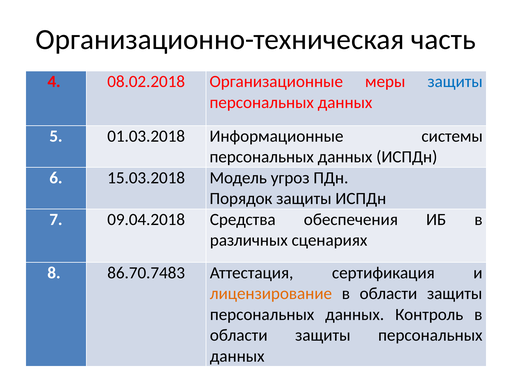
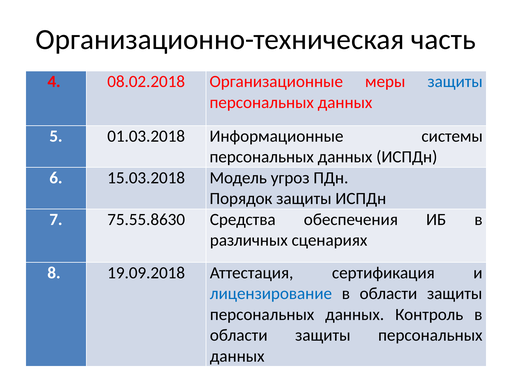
09.04.2018: 09.04.2018 -> 75.55.8630 (146, 220)
86.70.7483: 86.70.7483 -> 19.09.2018 (146, 273)
лицензирование colour: orange -> blue (271, 294)
